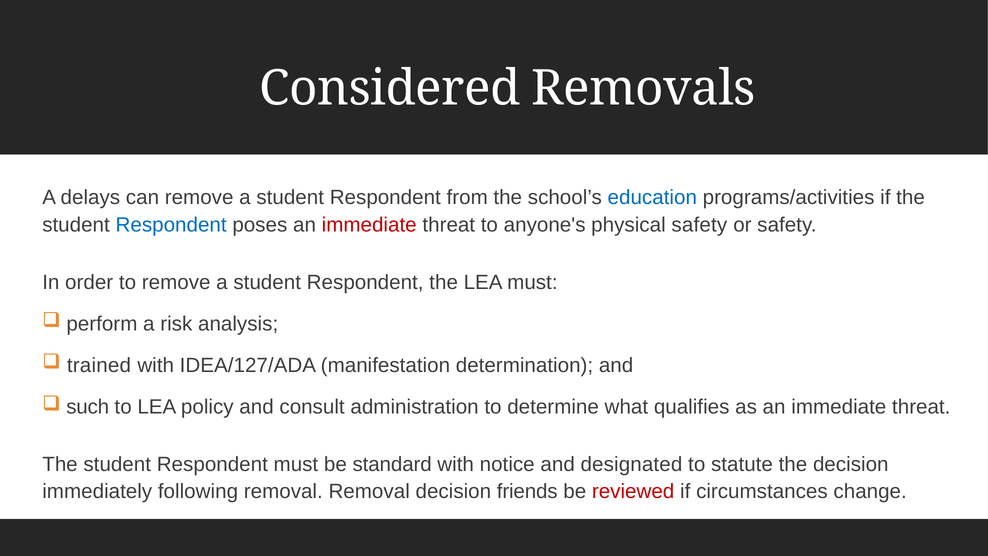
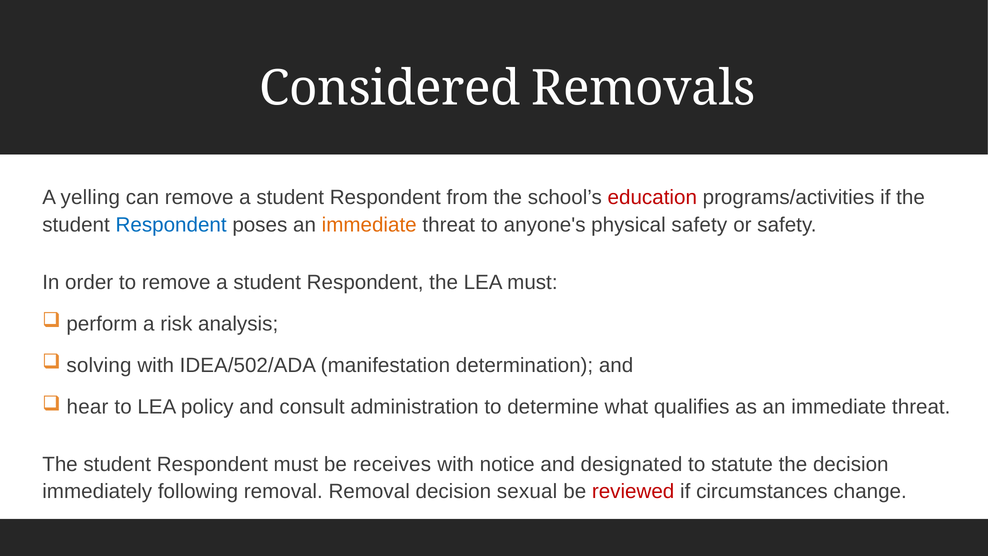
delays: delays -> yelling (90, 198)
education colour: blue -> red (652, 198)
immediate colour: red -> orange (369, 225)
trained: trained -> solving (99, 365)
IDEA/127/ADA: IDEA/127/ADA -> IDEA/502/ADA (248, 365)
such: such -> hear (88, 407)
standard: standard -> receives (392, 464)
friends: friends -> sexual (527, 491)
